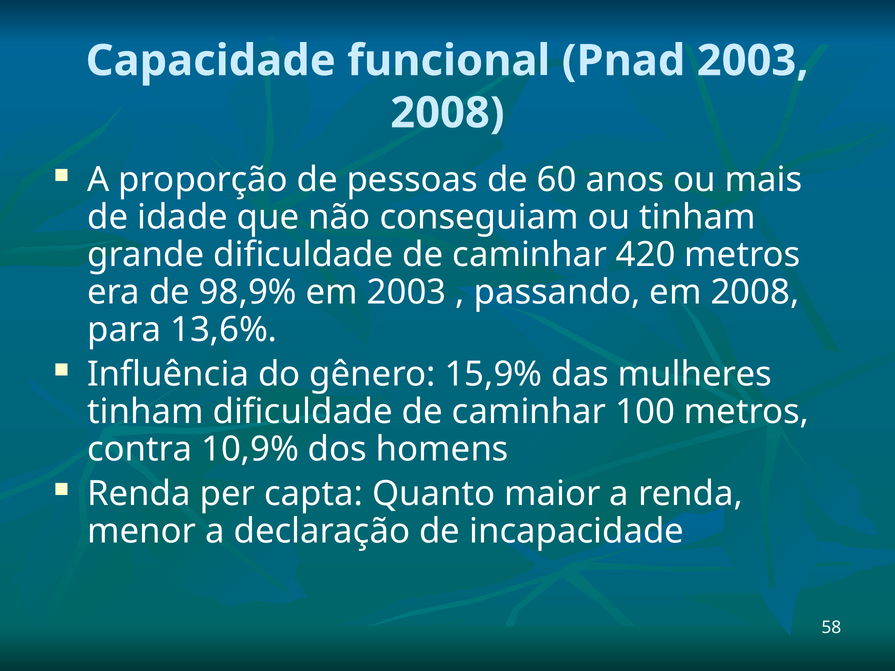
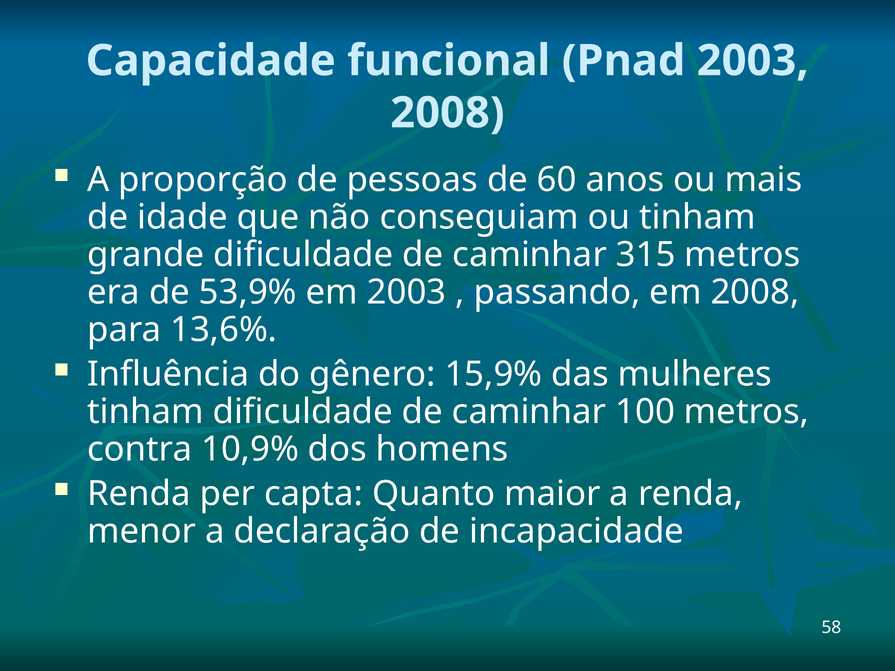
420: 420 -> 315 (646, 255)
98,9%: 98,9% -> 53,9% (248, 292)
